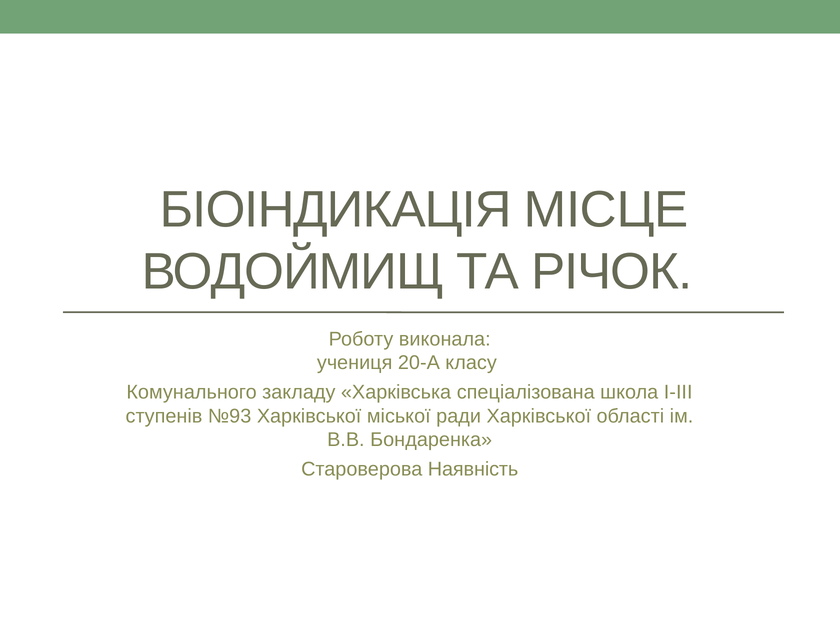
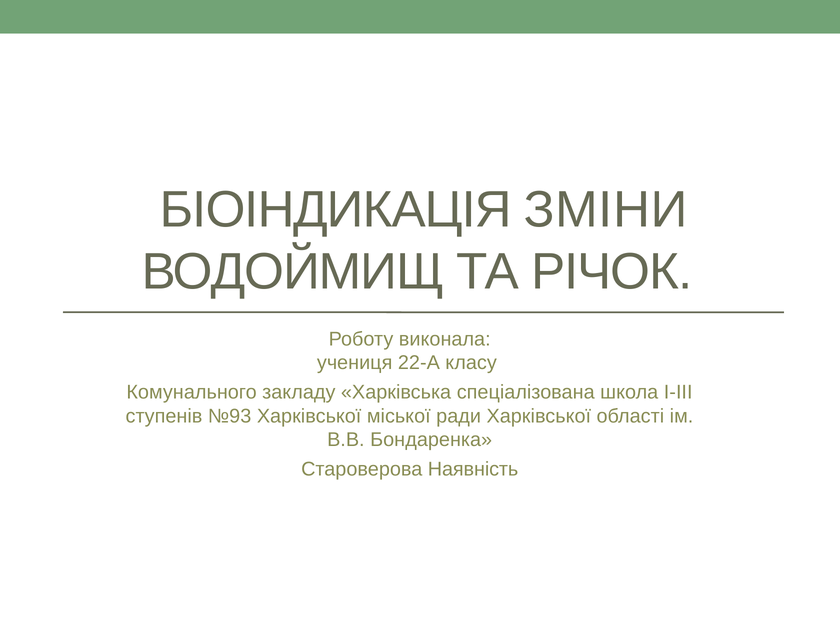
МІСЦЕ: МІСЦЕ -> ЗМІНИ (606, 210)
20-А: 20-А -> 22-А (419, 363)
